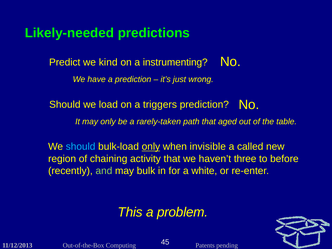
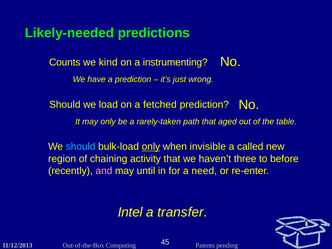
Predict: Predict -> Counts (65, 62)
triggers: triggers -> fetched (160, 105)
and colour: light green -> pink (104, 171)
bulk: bulk -> until (146, 171)
white: white -> need (204, 171)
This: This -> Intel (130, 212)
problem: problem -> transfer (182, 212)
